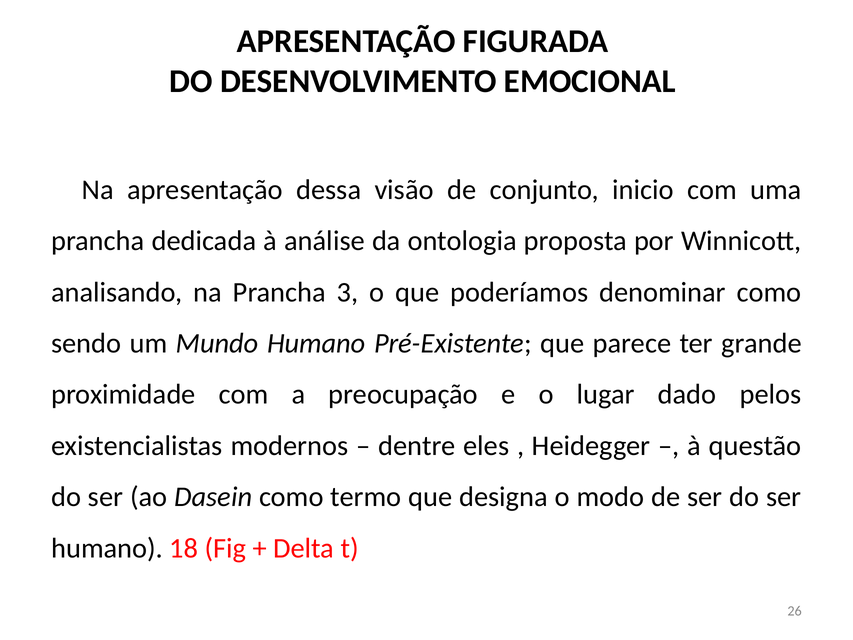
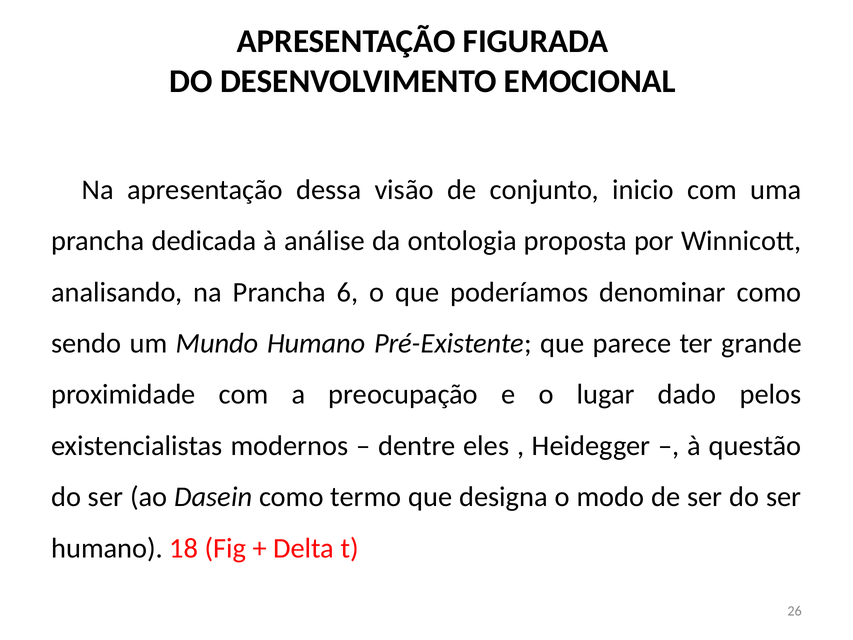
3: 3 -> 6 (348, 292)
